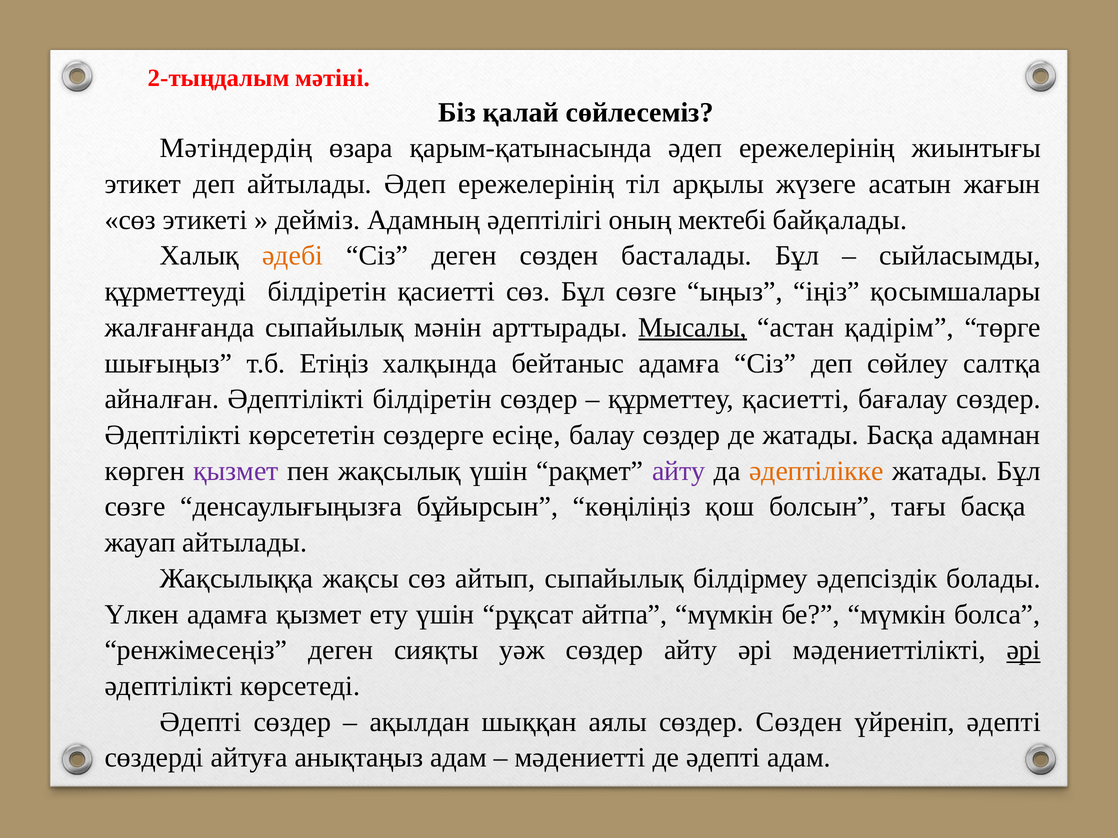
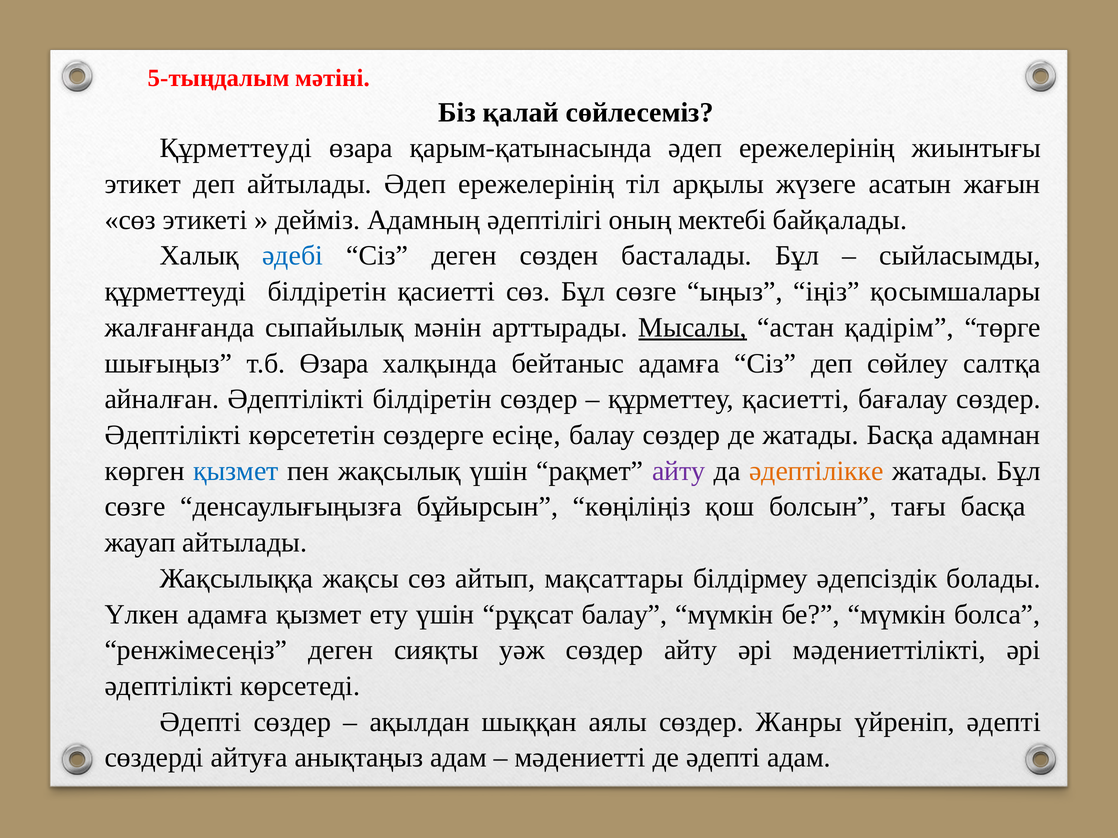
2-тыңдалым: 2-тыңдалым -> 5-тыңдалым (219, 78)
Мәтіндердің: Мәтіндердің -> Құрметтеуді (236, 148)
әдебі colour: orange -> blue (293, 256)
т.б Етіңіз: Етіңіз -> Өзара (334, 364)
қызмет colour: purple -> blue (236, 471)
айтып сыпайылық: сыпайылық -> мақсаттары (614, 579)
рұқсат айтпа: айтпа -> балау (624, 615)
әрі underline: present -> none (1024, 651)
сөздер Сөзден: Сөзден -> Жанры (799, 722)
